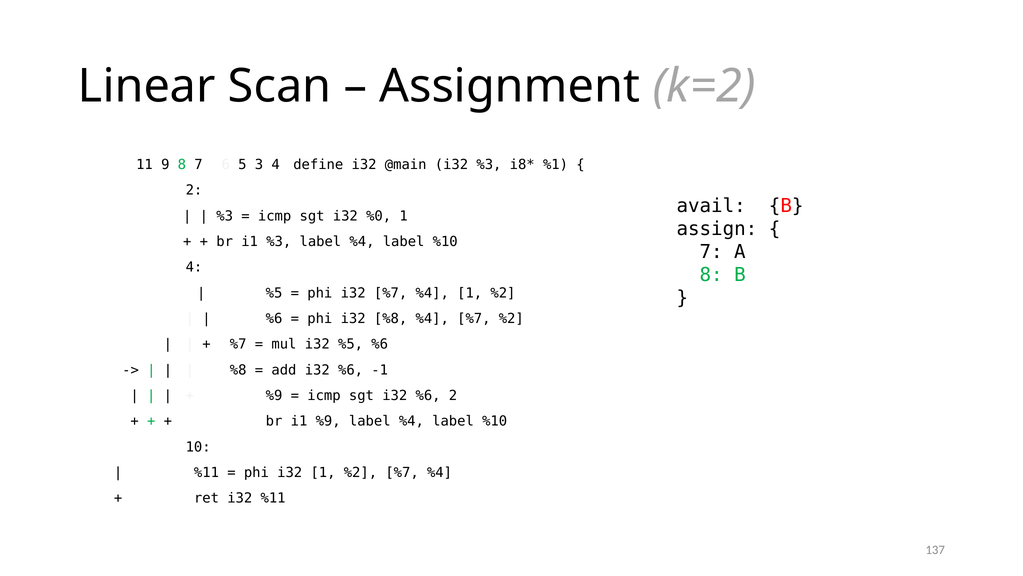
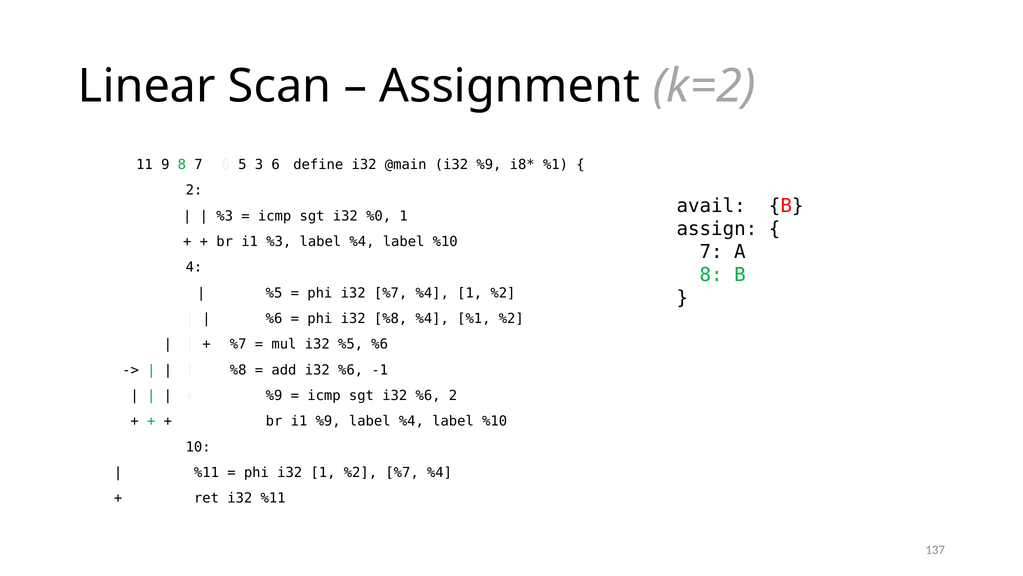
3 4: 4 -> 6 (276, 164)
i32 %3: %3 -> %9 (489, 164)
%4 %7: %7 -> %1 (474, 318)
